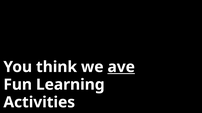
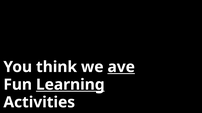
Learning underline: none -> present (70, 85)
